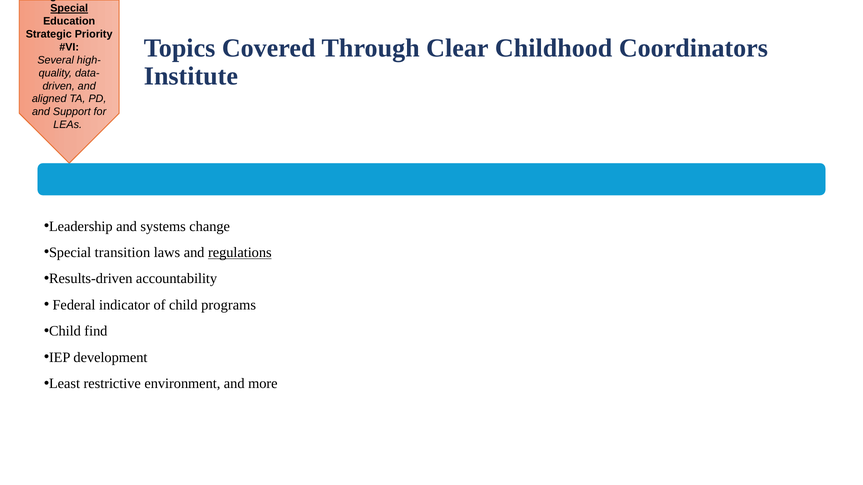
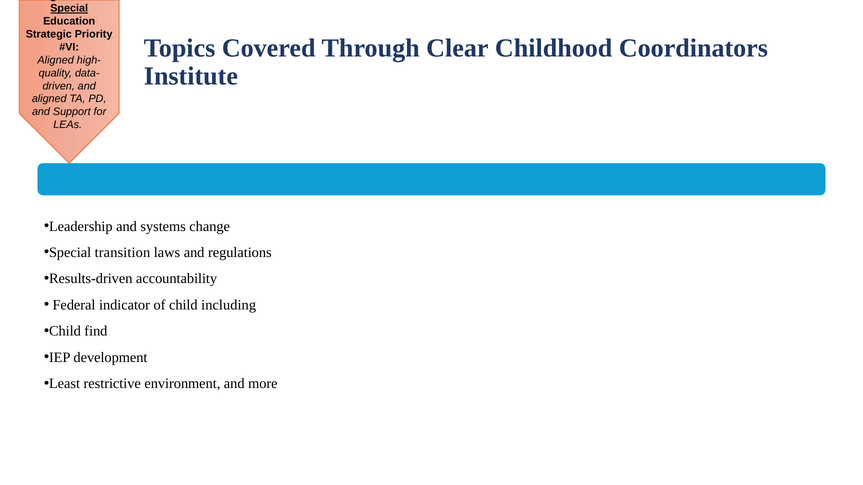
Several: Several -> Aligned (56, 60)
regulations underline: present -> none (240, 253)
programs: programs -> including (229, 305)
